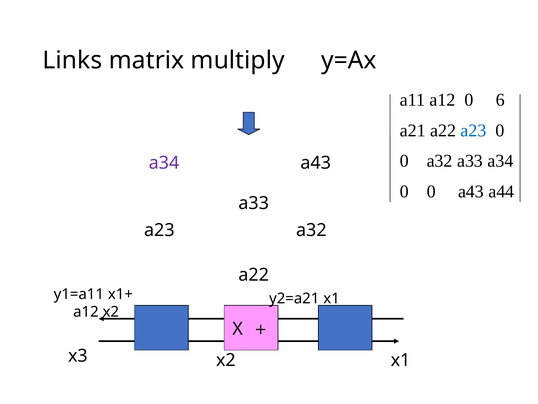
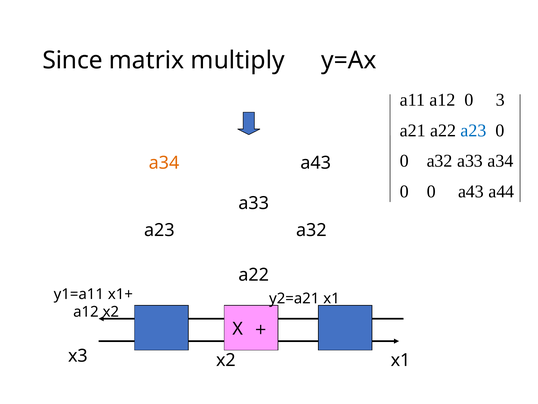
Links: Links -> Since (73, 60)
6: 6 -> 3 (500, 100)
a34 colour: purple -> orange (164, 163)
